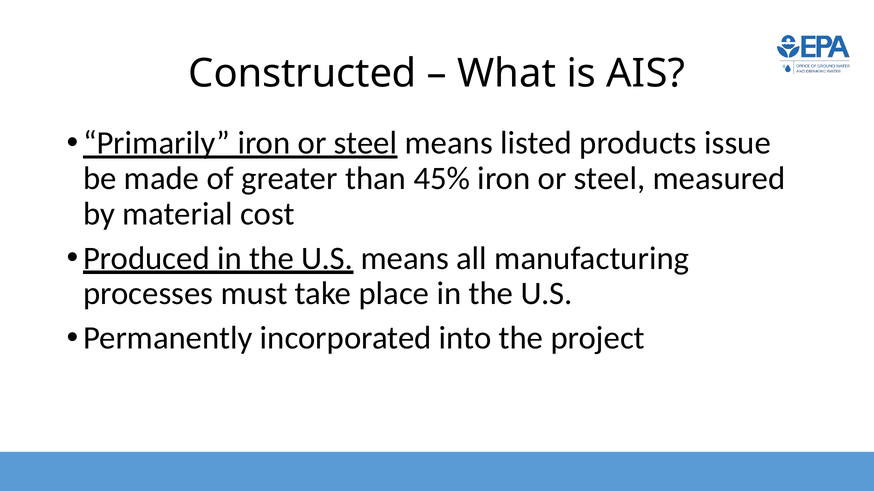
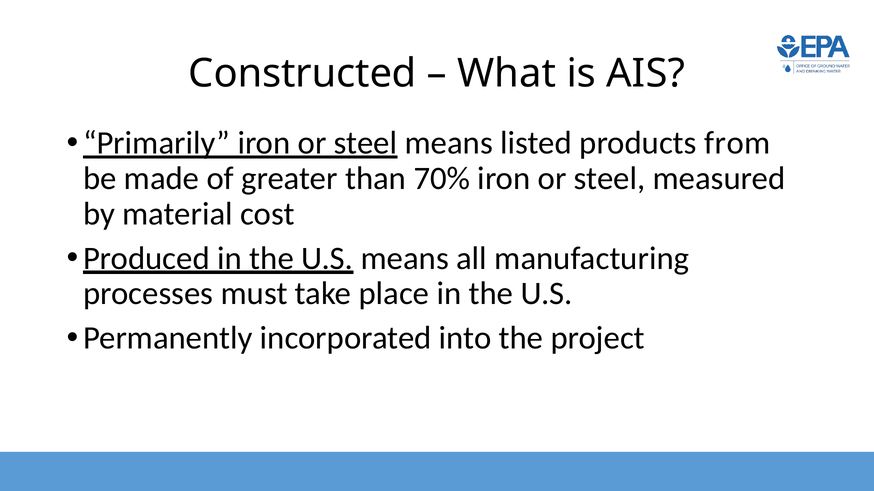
issue: issue -> from (737, 143)
45%: 45% -> 70% (442, 179)
